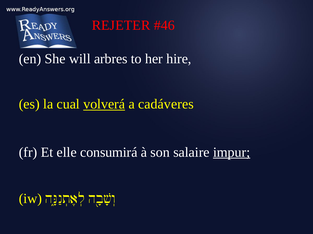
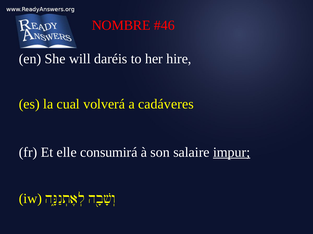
REJETER: REJETER -> NOMBRE (121, 25)
arbres: arbres -> daréis (111, 59)
volverá underline: present -> none (104, 104)
